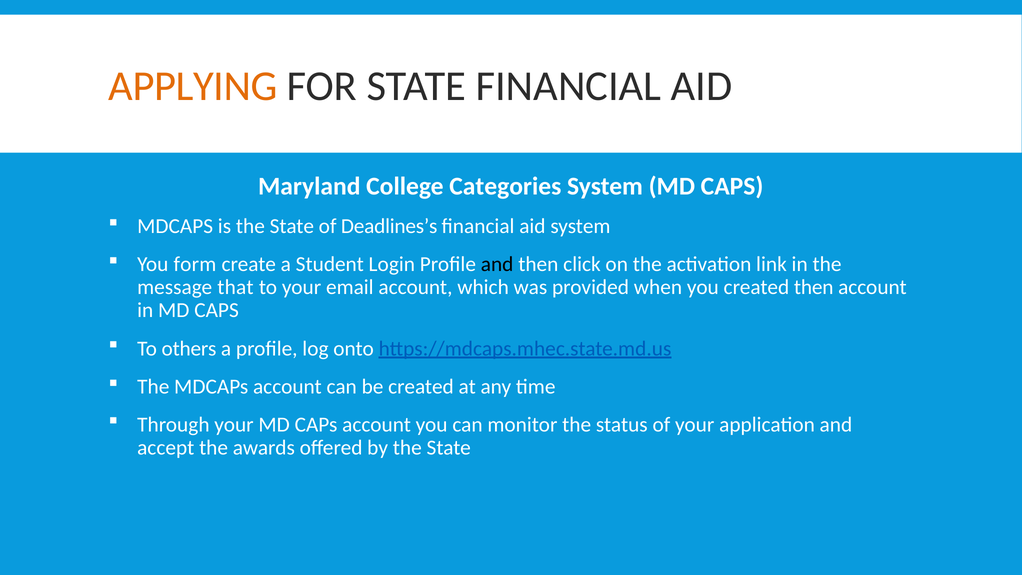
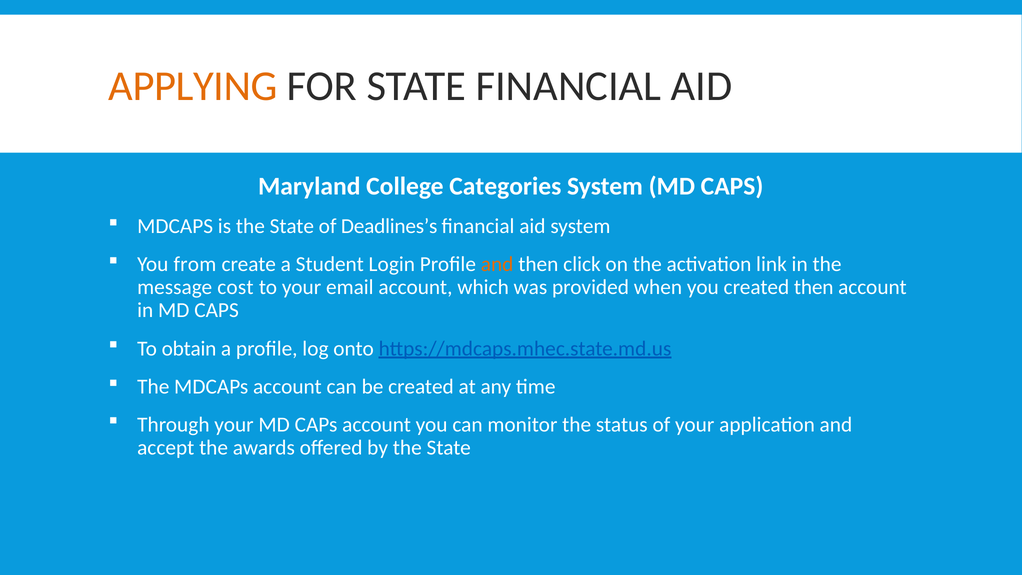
form: form -> from (195, 264)
and colour: black -> orange (497, 264)
that: that -> cost (235, 287)
others: others -> obtain (189, 348)
